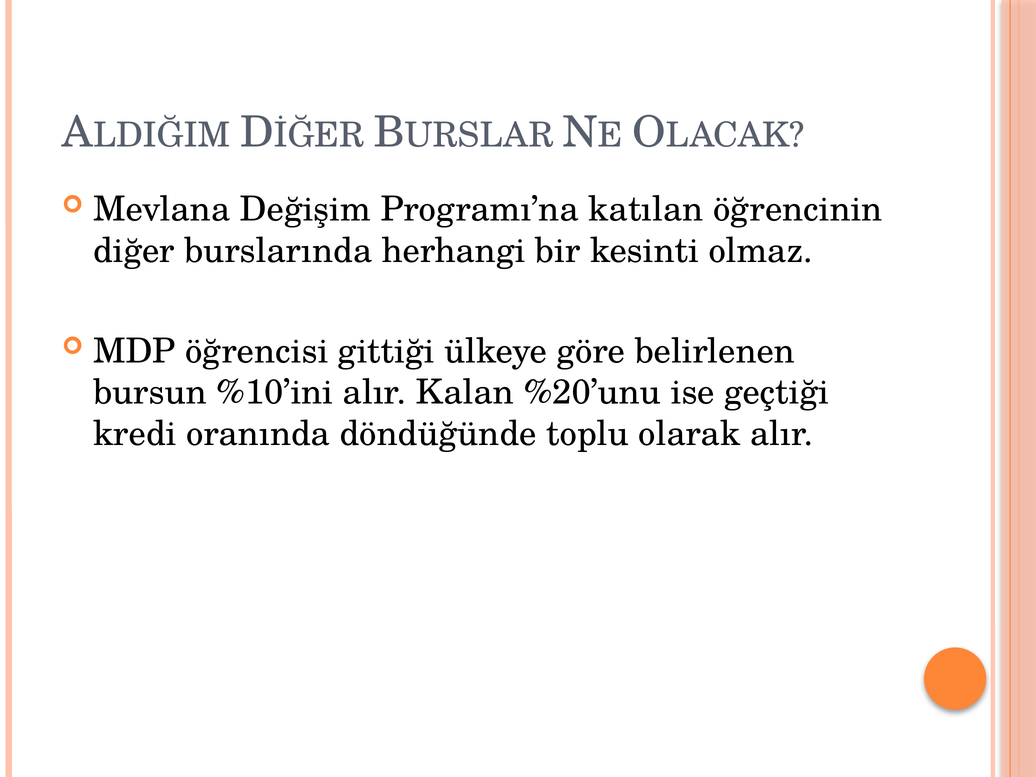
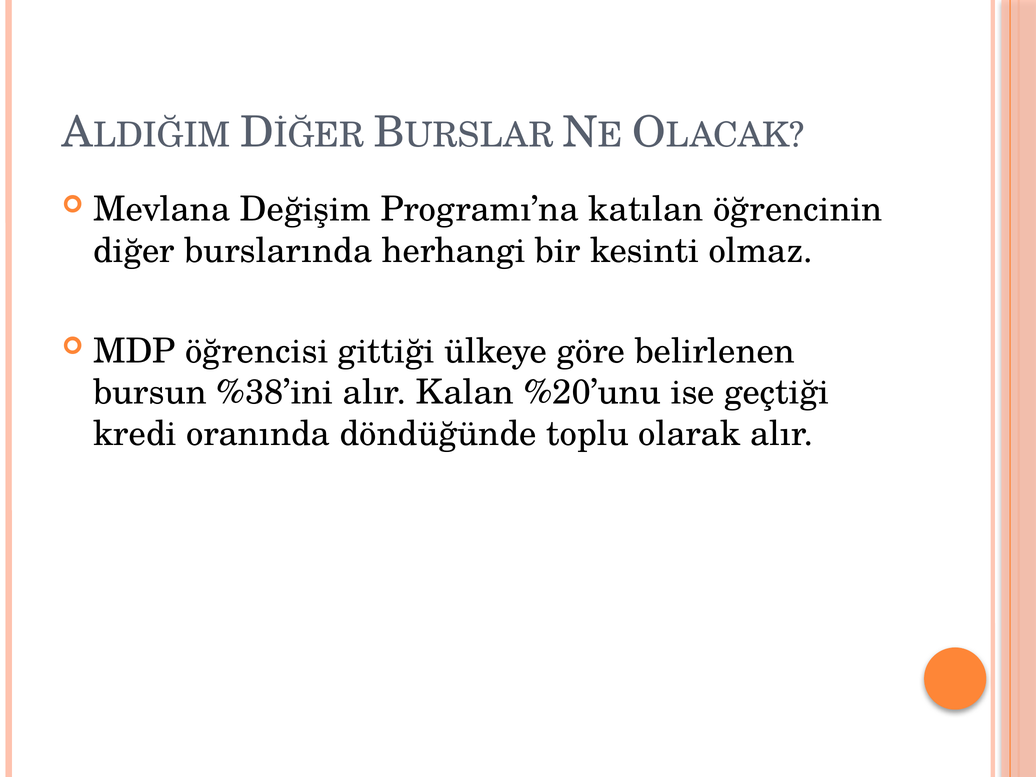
%10’ini: %10’ini -> %38’ini (275, 393)
